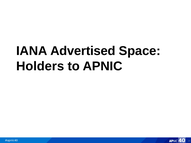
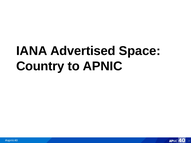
Holders: Holders -> Country (40, 66)
